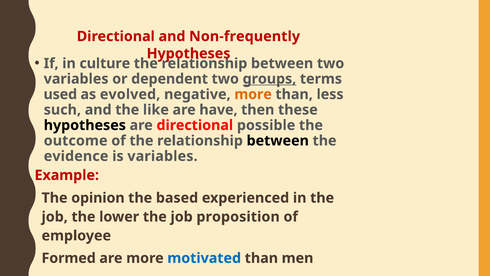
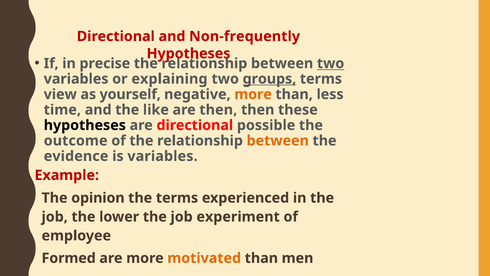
culture: culture -> precise (105, 63)
two underline: none -> present (331, 63)
dependent: dependent -> explaining (169, 79)
used: used -> view (60, 94)
evolved: evolved -> yourself (130, 94)
such: such -> time (62, 110)
are have: have -> then (218, 110)
between colour: black -> orange (278, 141)
the based: based -> terms (177, 198)
proposition: proposition -> experiment (238, 217)
motivated colour: blue -> orange (204, 258)
